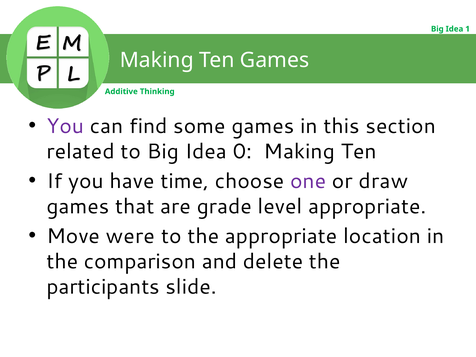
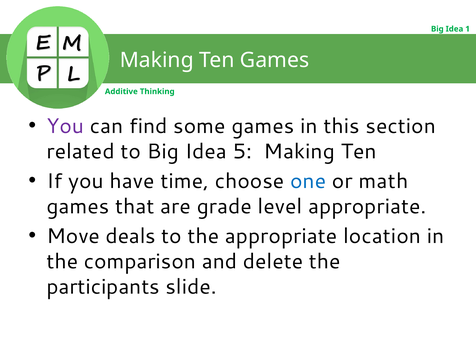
0: 0 -> 5 (242, 151)
one colour: purple -> blue (308, 181)
draw: draw -> math (383, 181)
were: were -> deals (131, 236)
